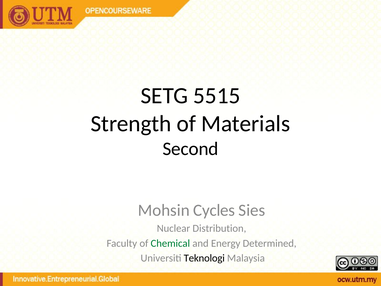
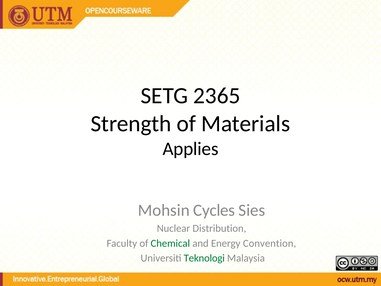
5515: 5515 -> 2365 (217, 96)
Second: Second -> Applies (191, 149)
Determined: Determined -> Convention (270, 243)
Teknologi colour: black -> green (204, 258)
